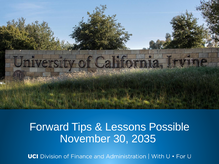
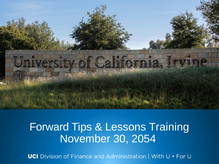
Possible: Possible -> Training (169, 127)
2035: 2035 -> 2054 (144, 139)
